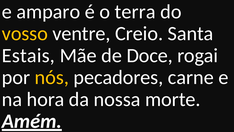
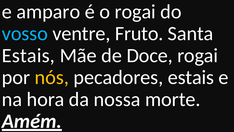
o terra: terra -> rogai (135, 12)
vosso colour: yellow -> light blue (25, 34)
Creio: Creio -> Fruto (139, 34)
pecadores carne: carne -> estais (191, 77)
